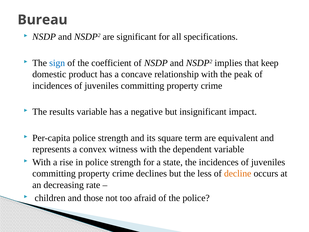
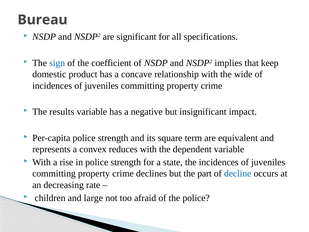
peak: peak -> wide (243, 74)
witness: witness -> reduces (123, 149)
less: less -> part (205, 173)
decline colour: orange -> blue (238, 173)
those: those -> large (93, 198)
